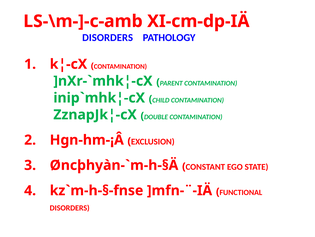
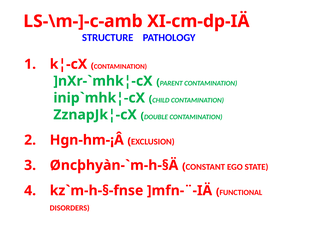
DISORDERS: DISORDERS -> STRUCTURE (108, 37)
